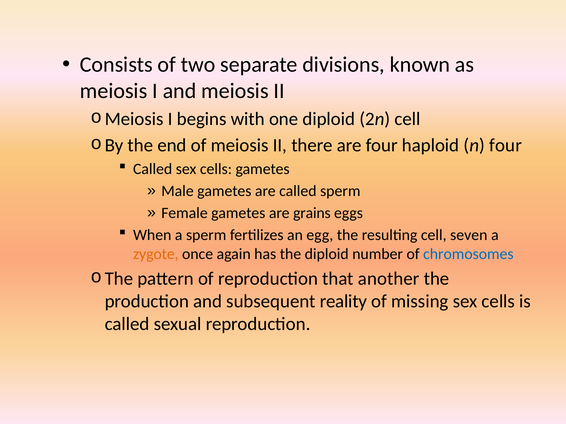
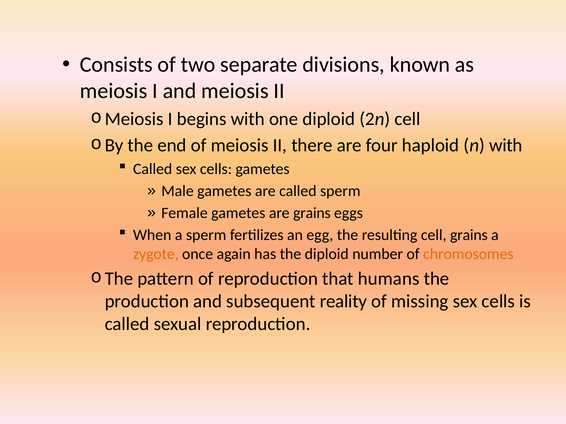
n four: four -> with (506, 146)
cell seven: seven -> grains (469, 235)
chromosomes colour: blue -> orange (468, 254)
another: another -> humans (389, 279)
